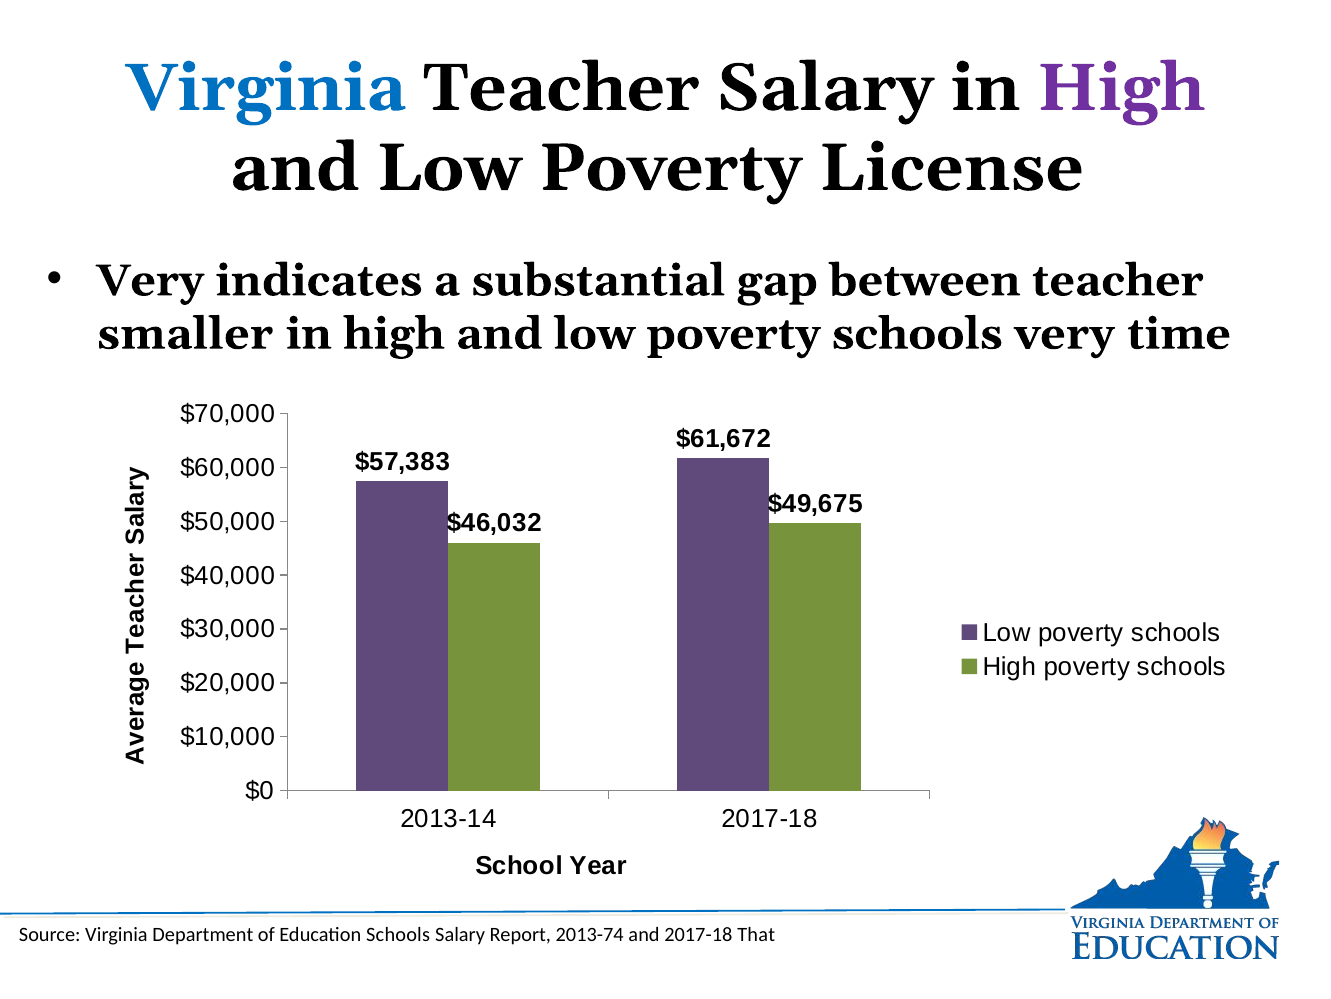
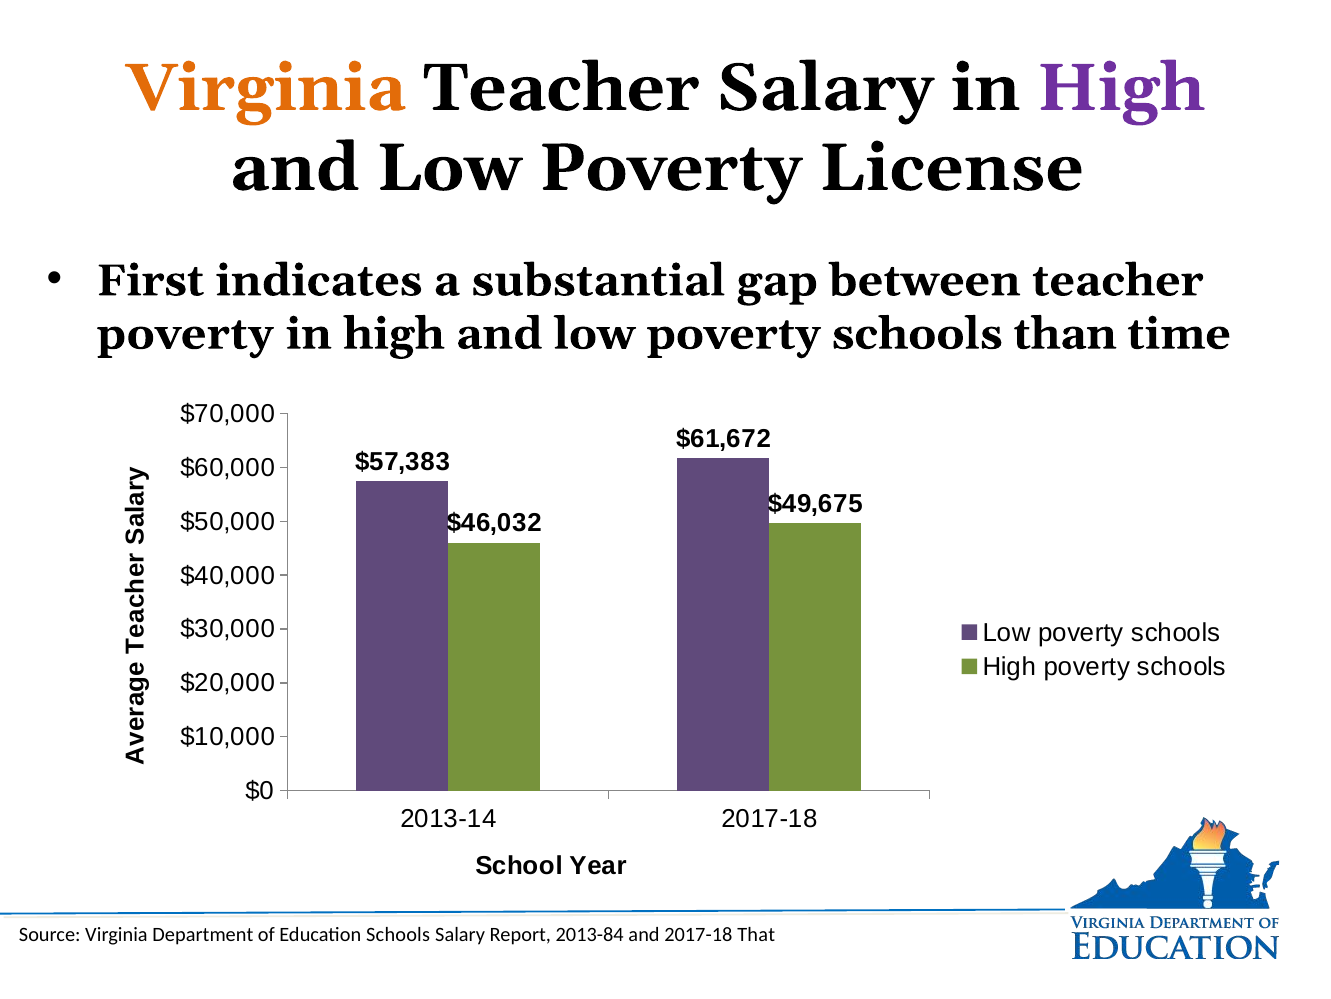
Virginia colour: blue -> orange (266, 88)
Very: Very -> First (150, 280)
smaller: smaller -> poverty (185, 334)
schools very: very -> than (1065, 334)
2013-74: 2013-74 -> 2013-84 (590, 934)
